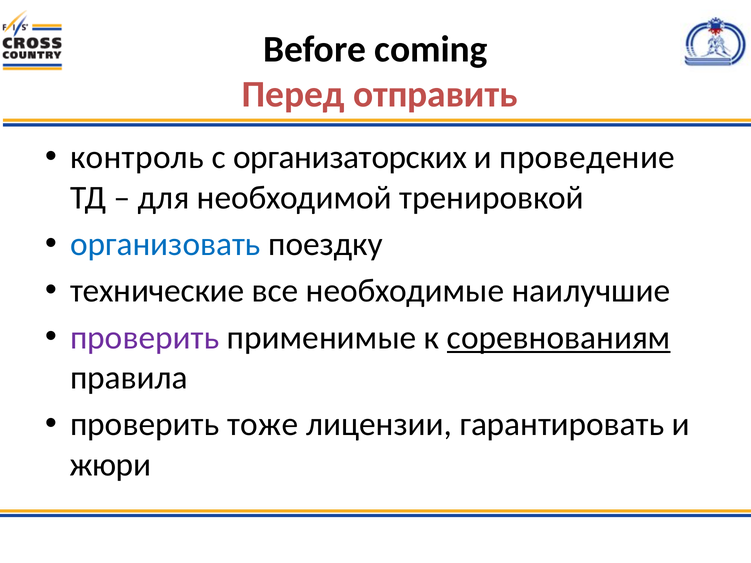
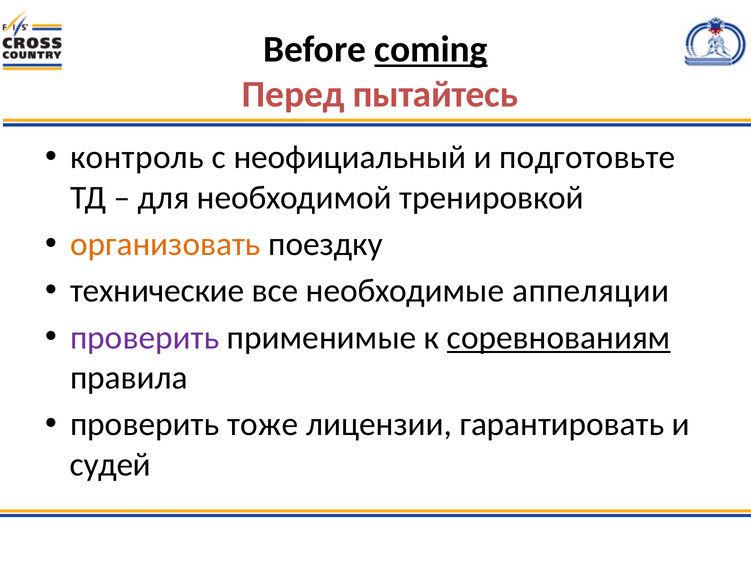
coming underline: none -> present (431, 50)
отправить: отправить -> пытайтесь (435, 95)
организаторских: организаторских -> неофициальный (350, 158)
проведение: проведение -> подготовьте (587, 158)
организовать colour: blue -> orange (165, 244)
наилучшие: наилучшие -> аппеляции (591, 291)
жюри: жюри -> судей (110, 465)
